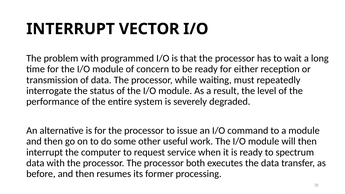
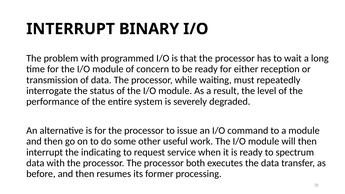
VECTOR: VECTOR -> BINARY (149, 29)
computer: computer -> indicating (101, 152)
